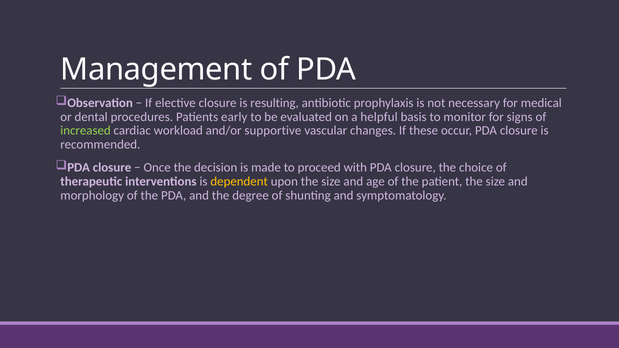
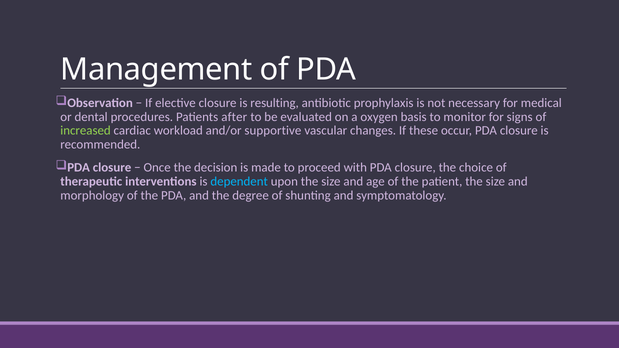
early: early -> after (234, 117)
helpful: helpful -> oxygen (379, 117)
dependent colour: yellow -> light blue (239, 182)
